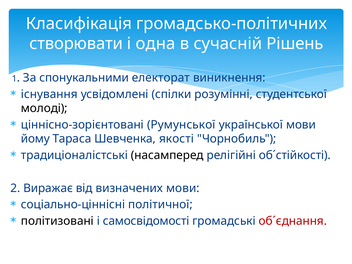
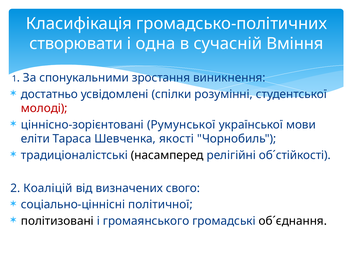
Рішень: Рішень -> Вміння (295, 44)
електорат: електорат -> зростання (161, 78)
існування: існування -> достатньо (49, 94)
молоді colour: black -> red (44, 108)
йому: йому -> еліти (35, 139)
Виражає: Виражає -> Коаліцій (48, 188)
визначених мови: мови -> свого (183, 188)
самосвідомості: самосвідомості -> громаянського (146, 221)
об´єднання colour: red -> black (293, 221)
